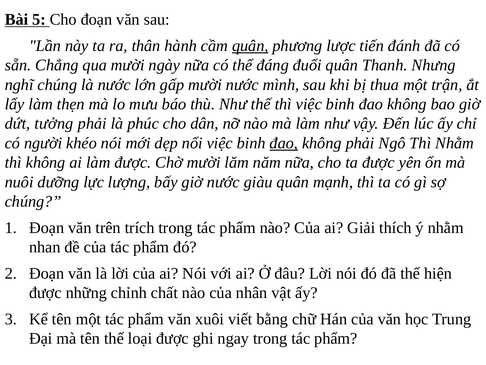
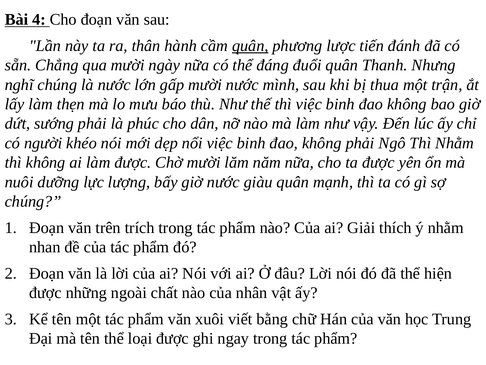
5: 5 -> 4 (39, 19)
tưởng: tưởng -> sướng (54, 123)
đao underline: present -> none (284, 143)
chỉnh: chỉnh -> ngoài (129, 292)
